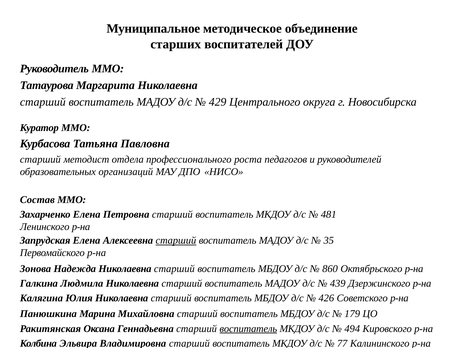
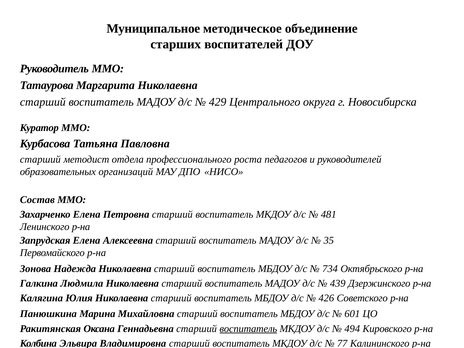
старший underline: present -> none (176, 241)
860: 860 -> 734 (330, 269)
179: 179 -> 601 (352, 314)
